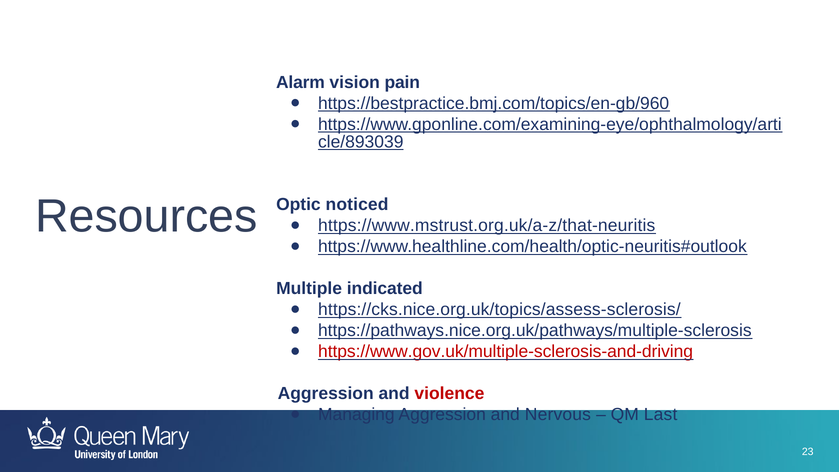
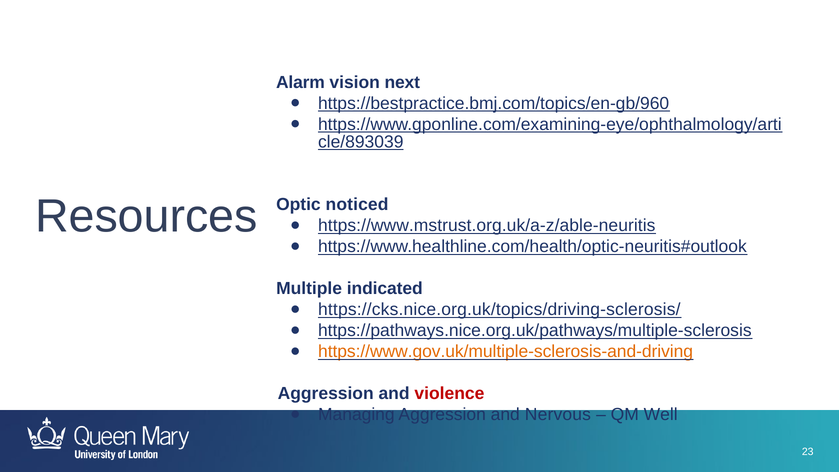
pain: pain -> next (402, 82)
https://www.mstrust.org.uk/a-z/that-neuritis: https://www.mstrust.org.uk/a-z/that-neuritis -> https://www.mstrust.org.uk/a-z/able-neuritis (487, 226)
https://cks.nice.org.uk/topics/assess-sclerosis/: https://cks.nice.org.uk/topics/assess-sclerosis/ -> https://cks.nice.org.uk/topics/driving-sclerosis/ (499, 310)
https://www.gov.uk/multiple-sclerosis-and-driving colour: red -> orange (506, 352)
Last: Last -> Well (661, 414)
